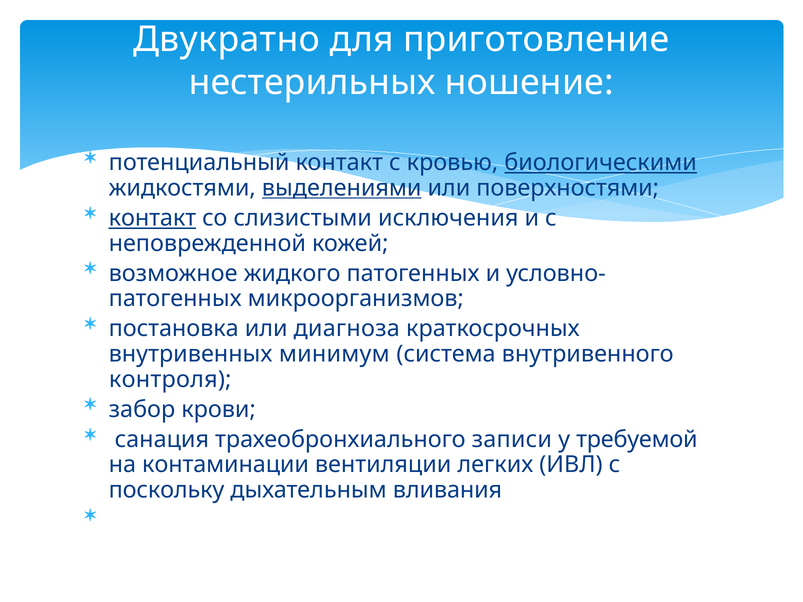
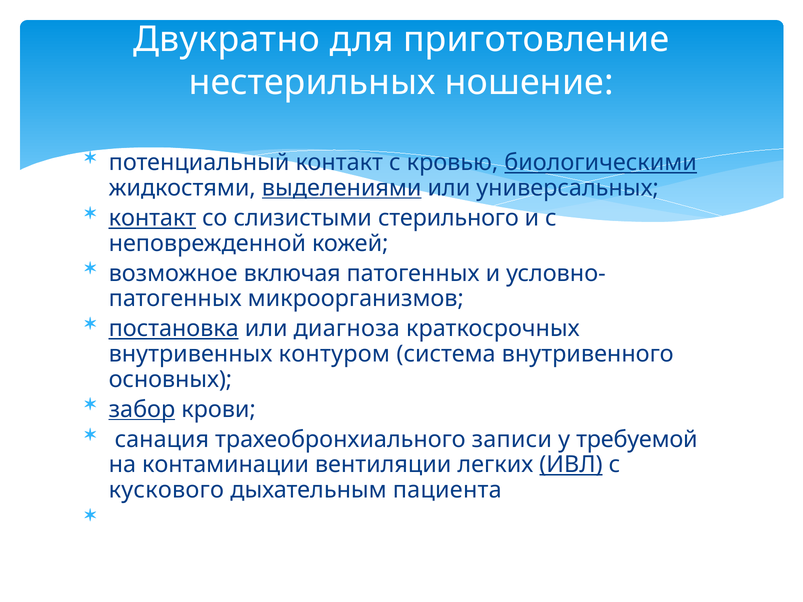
поверхностями: поверхностями -> универсальных (568, 188)
исключения: исключения -> стерильного (448, 218)
жидкого: жидкого -> включая (292, 274)
постановка underline: none -> present (174, 329)
минимум: минимум -> контуром (334, 354)
контроля: контроля -> основных (170, 379)
забор underline: none -> present (142, 410)
ИВЛ underline: none -> present (571, 465)
поскольку: поскольку -> кускового (166, 490)
вливания: вливания -> пациента (447, 490)
